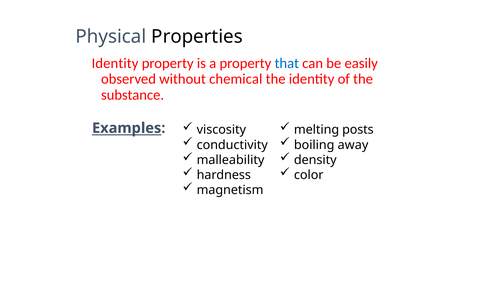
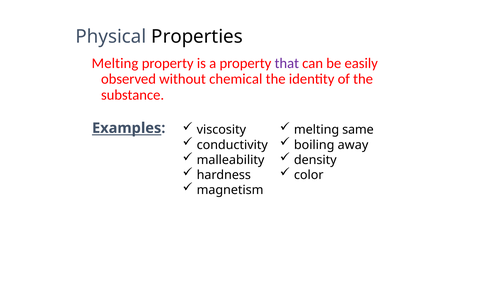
Identity: Identity -> Melting (115, 63)
that colour: blue -> purple (287, 63)
posts: posts -> same (358, 129)
